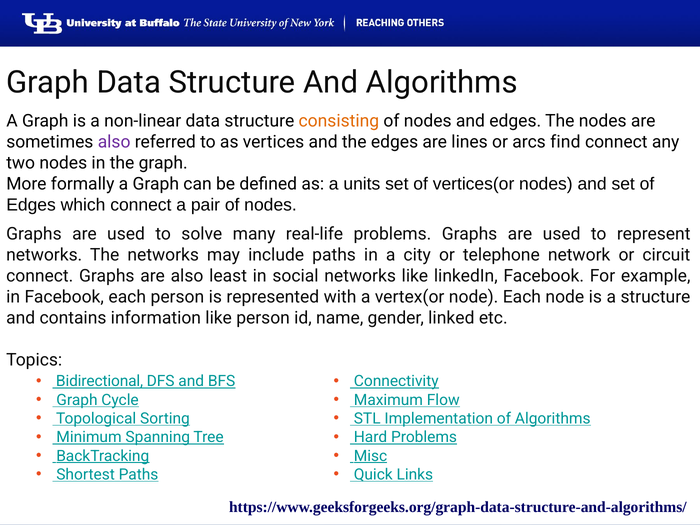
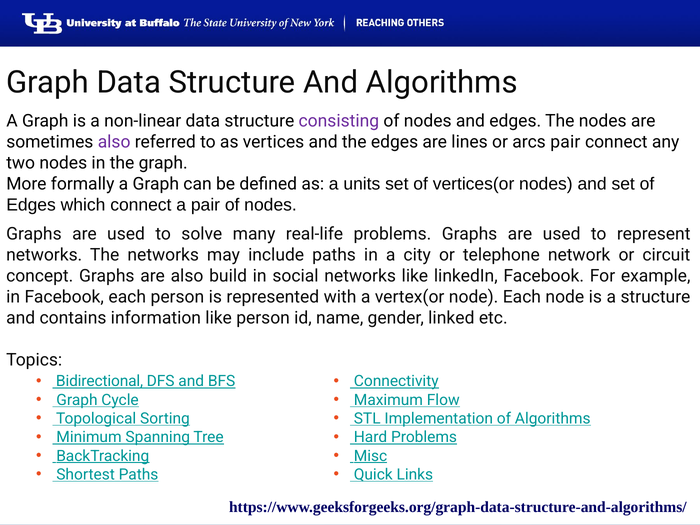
consisting colour: orange -> purple (339, 121)
arcs find: find -> pair (565, 142)
connect: connect -> concept (40, 276)
least: least -> build (228, 276)
